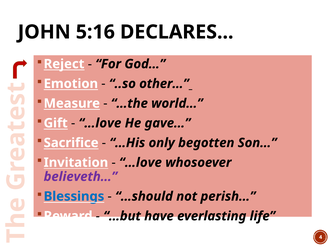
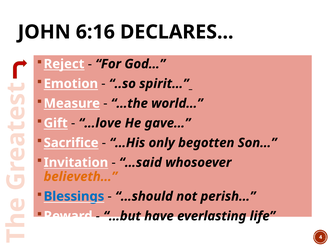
5:16: 5:16 -> 6:16 (95, 32)
other…: other… -> spirit… (164, 84)
…love: …love -> …said (141, 163)
believeth… colour: purple -> orange (80, 177)
